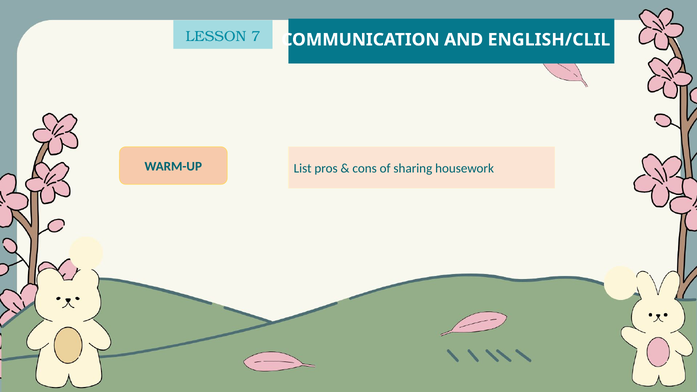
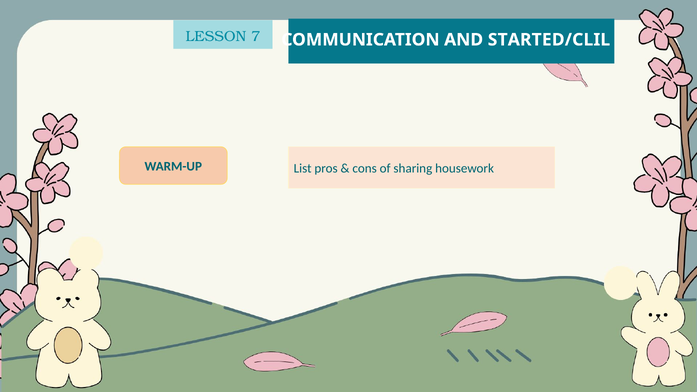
ENGLISH/CLIL: ENGLISH/CLIL -> STARTED/CLIL (549, 40)
